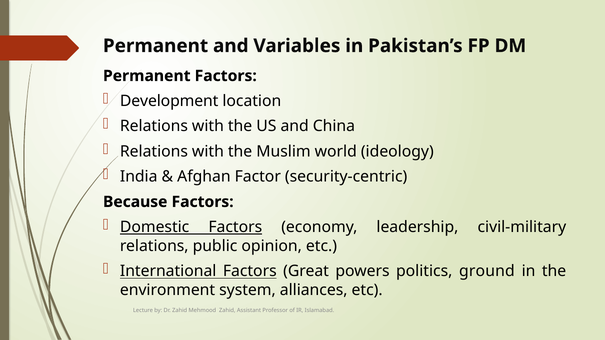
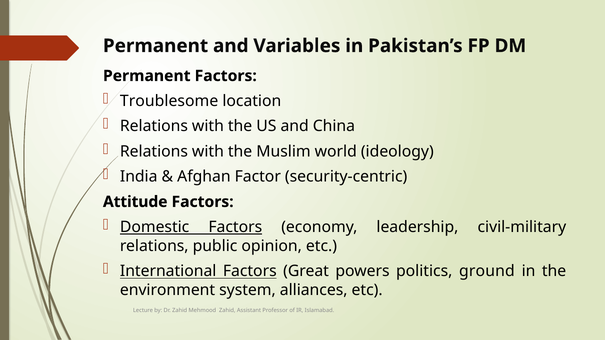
Development: Development -> Troublesome (169, 101)
Because: Because -> Attitude (135, 202)
